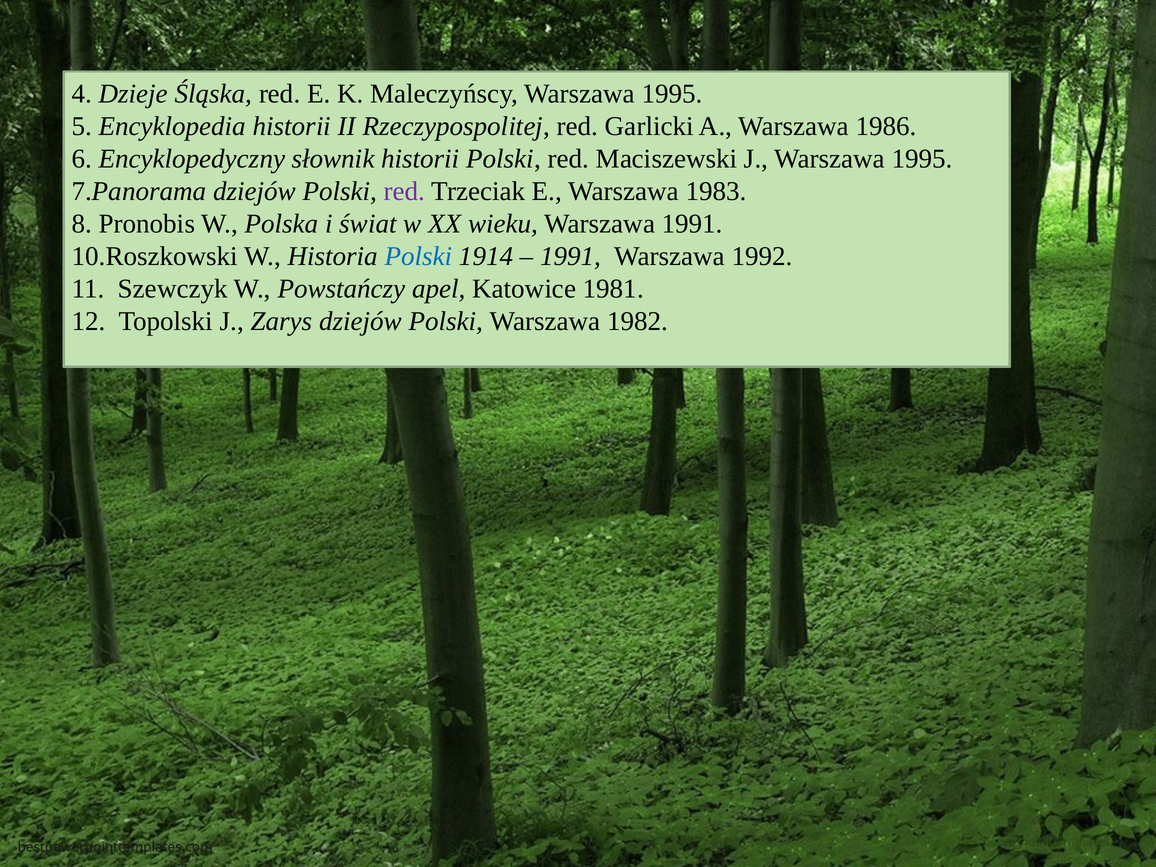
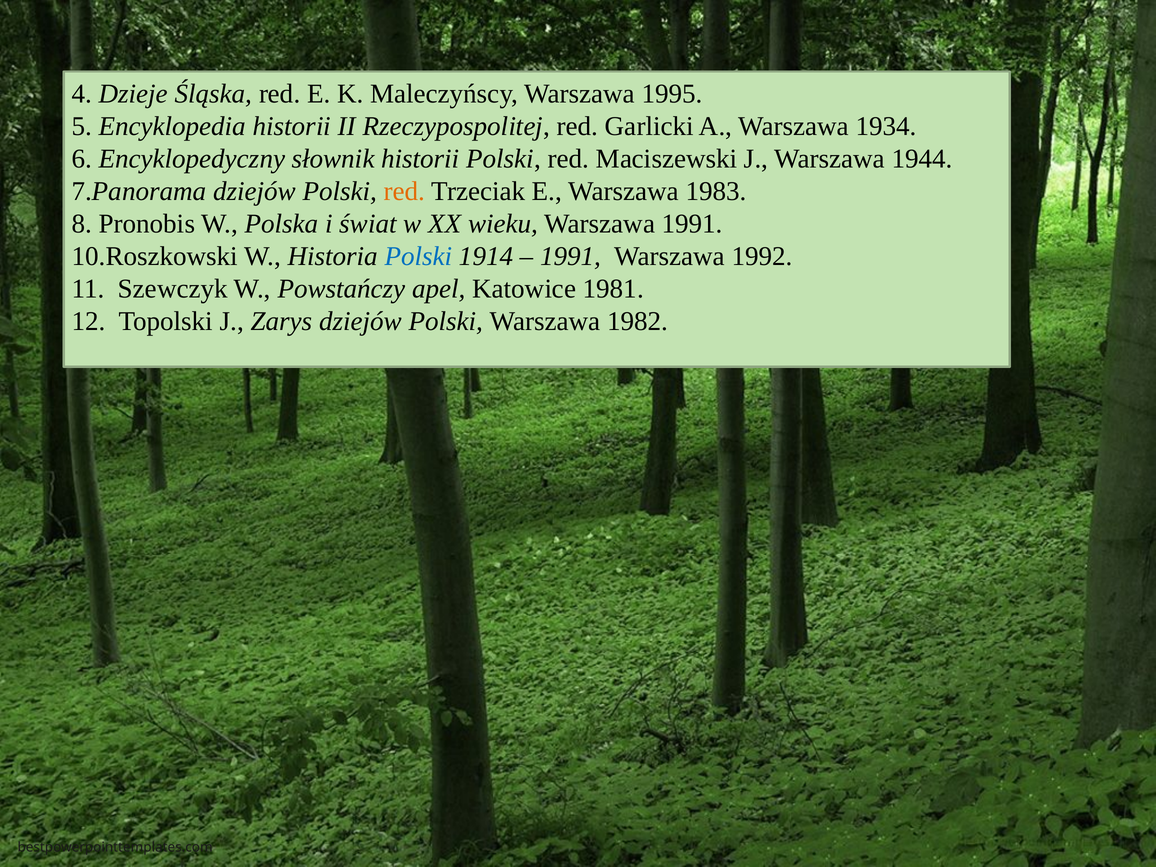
1986: 1986 -> 1934 (886, 126)
J Warszawa 1995: 1995 -> 1944 (922, 159)
red colour: purple -> orange (405, 191)
